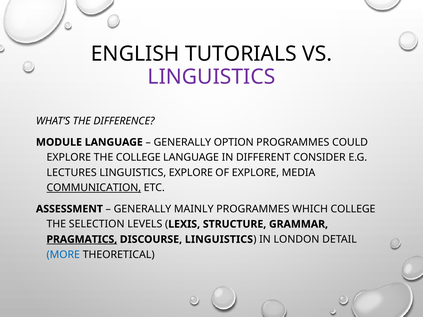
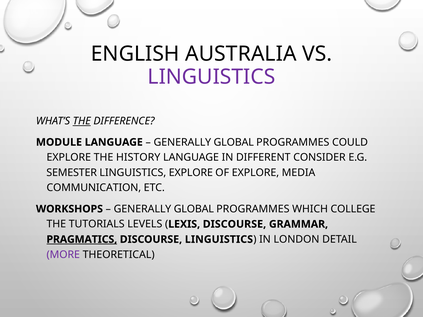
TUTORIALS: TUTORIALS -> AUSTRALIA (241, 54)
THE underline: none -> present (82, 121)
OPTION: OPTION -> GLOBAL (234, 142)
THE COLLEGE: COLLEGE -> HISTORY (138, 158)
LECTURES: LECTURES -> SEMESTER (72, 173)
COMMUNICATION underline: present -> none (94, 188)
ASSESSMENT: ASSESSMENT -> WORKSHOPS (69, 209)
MAINLY: MAINLY -> GLOBAL (194, 209)
SELECTION: SELECTION -> TUTORIALS (97, 224)
LEXIS STRUCTURE: STRUCTURE -> DISCOURSE (234, 224)
MORE colour: blue -> purple (63, 255)
